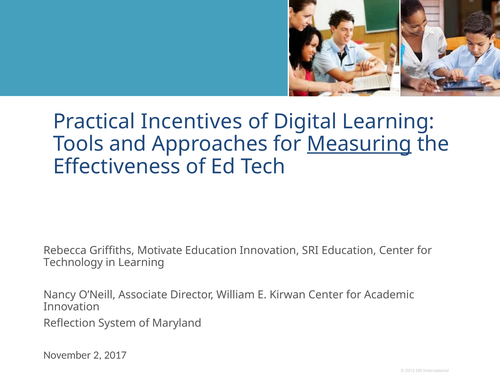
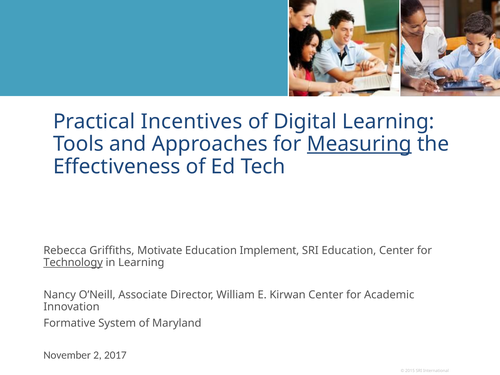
Education Innovation: Innovation -> Implement (269, 251)
Technology underline: none -> present (73, 263)
Reflection: Reflection -> Formative (70, 323)
